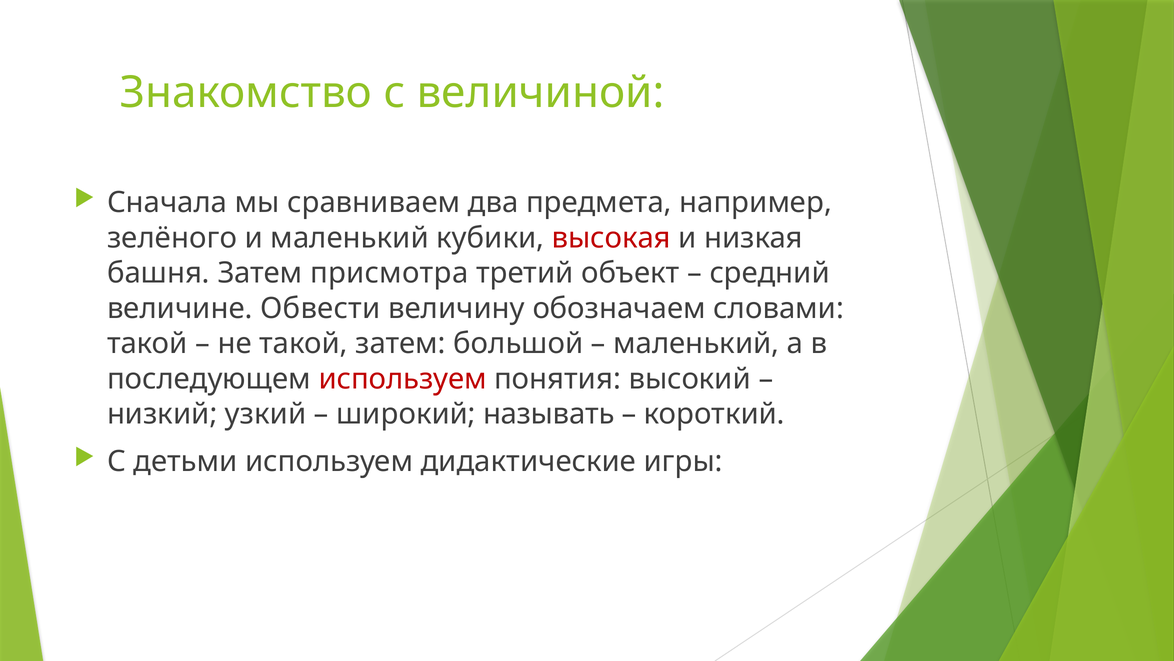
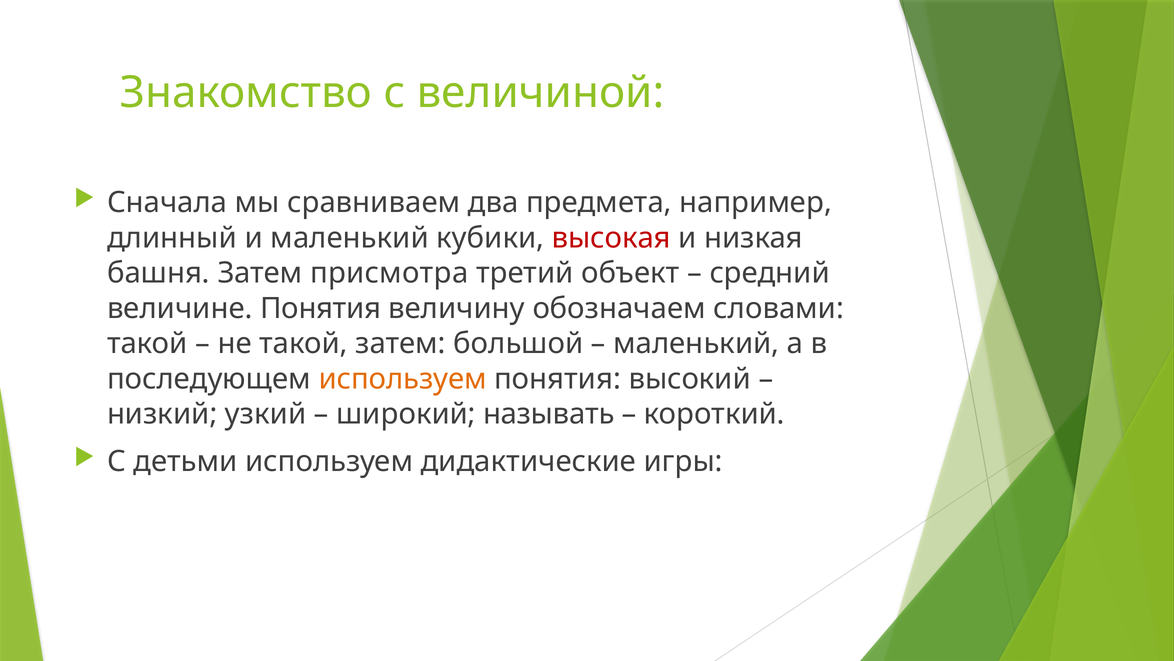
зелёного: зелёного -> длинный (172, 238)
величине Обвести: Обвести -> Понятия (321, 308)
используем colour: red -> orange (403, 379)
